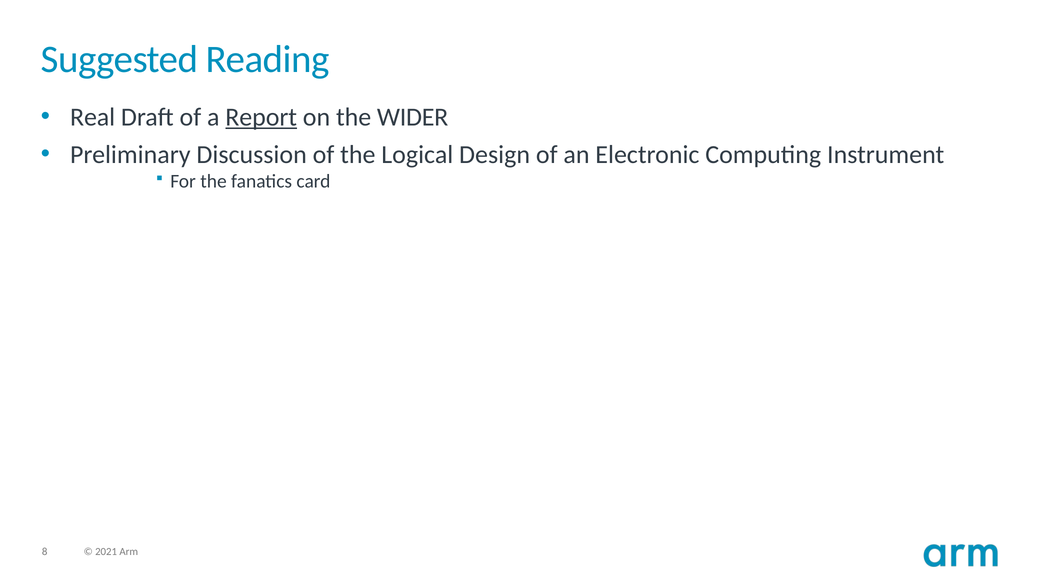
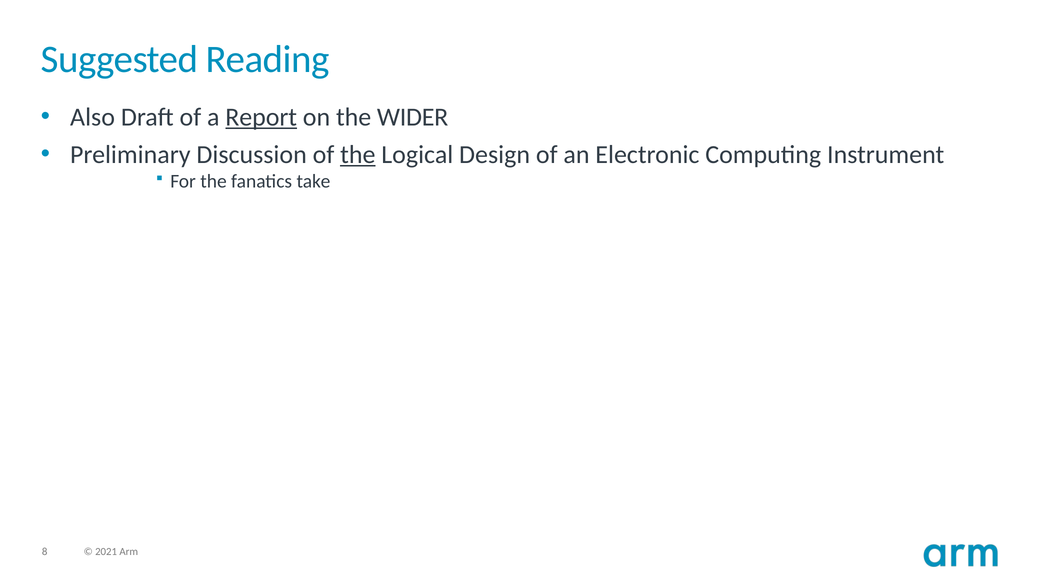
Real: Real -> Also (93, 117)
the underline: none -> present (358, 155)
card: card -> take (313, 182)
